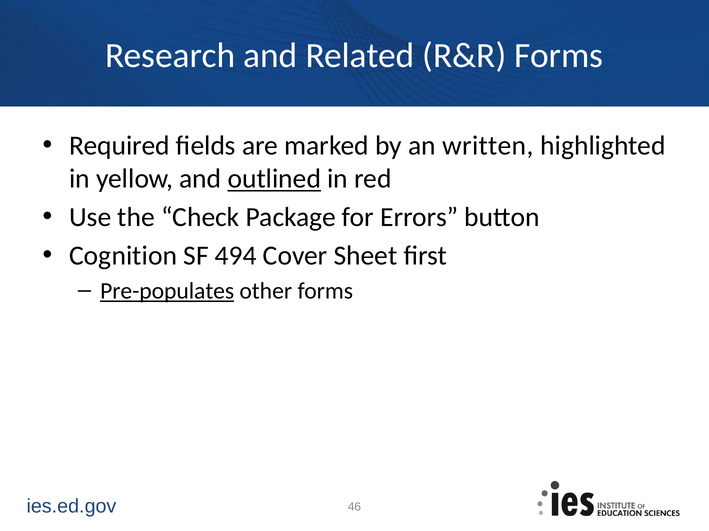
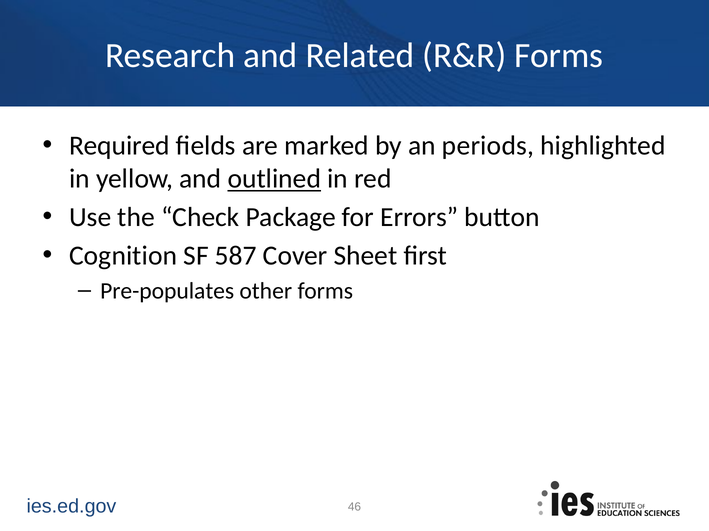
written: written -> periods (488, 146)
494: 494 -> 587 (236, 256)
Pre-populates underline: present -> none (167, 291)
